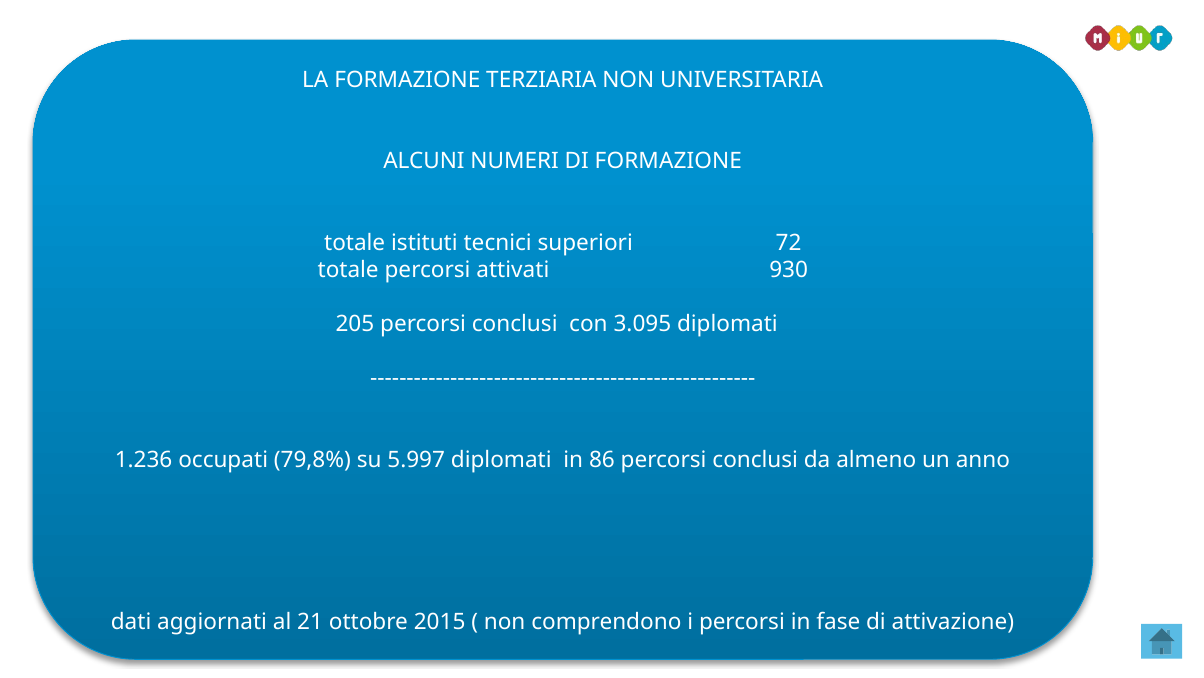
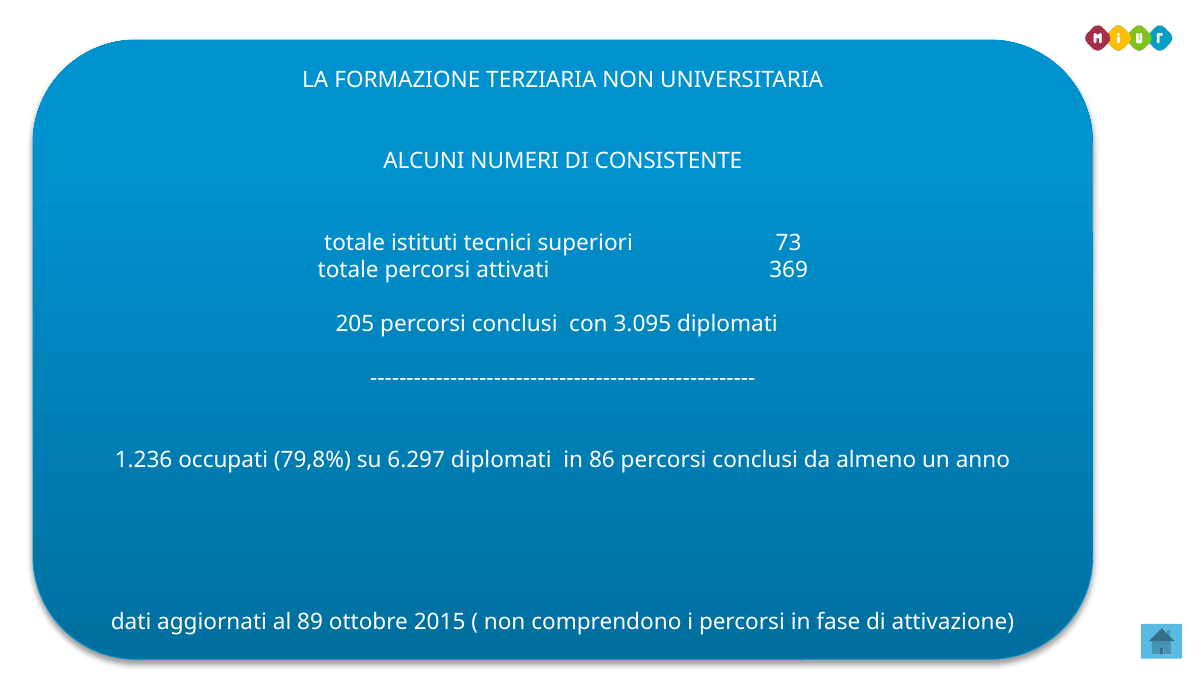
DI FORMAZIONE: FORMAZIONE -> CONSISTENTE (668, 161)
72: 72 -> 73 (789, 243)
930: 930 -> 369 (789, 270)
5.997: 5.997 -> 6.297 (416, 459)
21: 21 -> 89 (310, 622)
